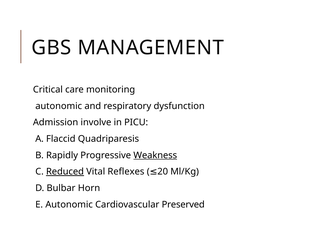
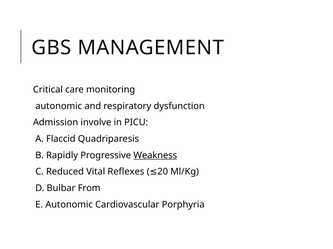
Reduced underline: present -> none (65, 172)
Horn: Horn -> From (89, 189)
Preserved: Preserved -> Porphyria (183, 205)
